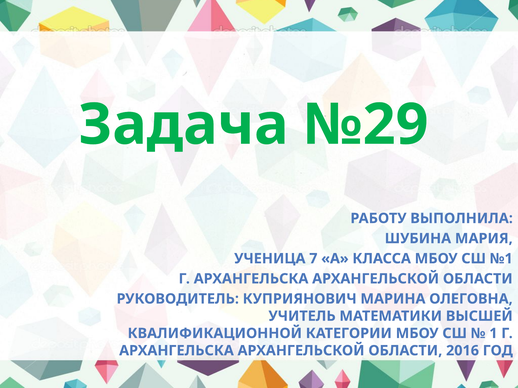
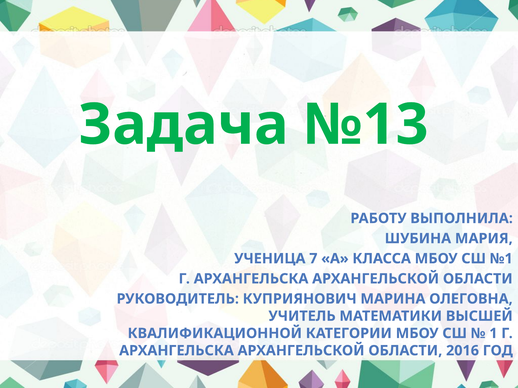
№29: №29 -> №13 (366, 125)
